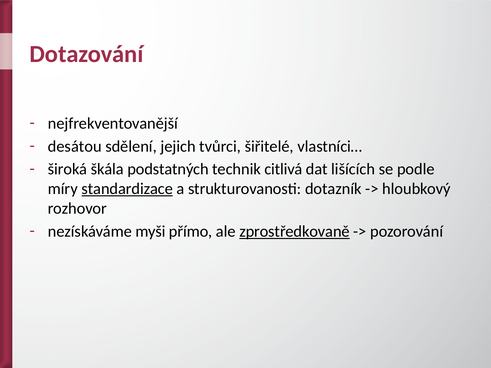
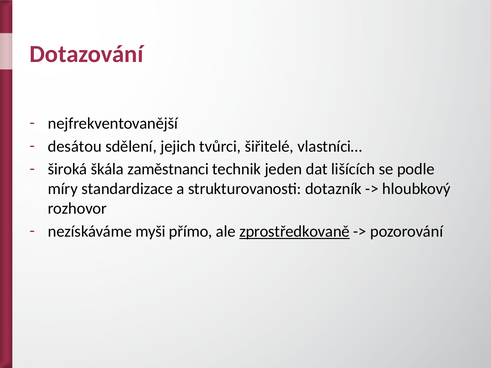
podstatných: podstatných -> zaměstnanci (168, 169)
citlivá: citlivá -> jeden (283, 169)
standardizace underline: present -> none (127, 189)
